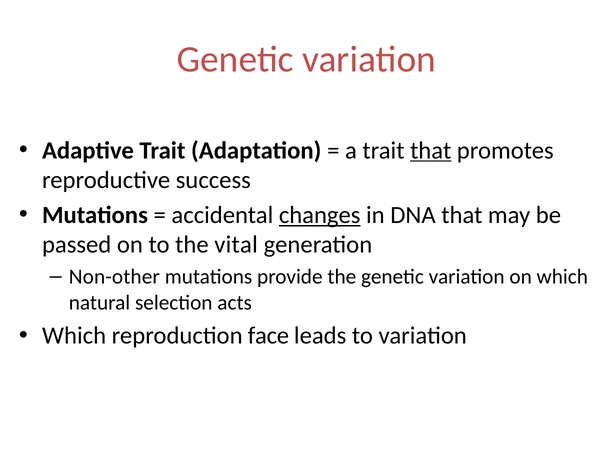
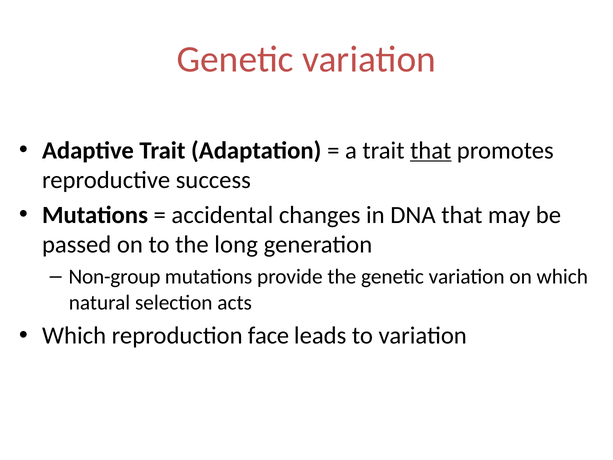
changes underline: present -> none (320, 215)
vital: vital -> long (236, 245)
Non-other: Non-other -> Non-group (115, 277)
